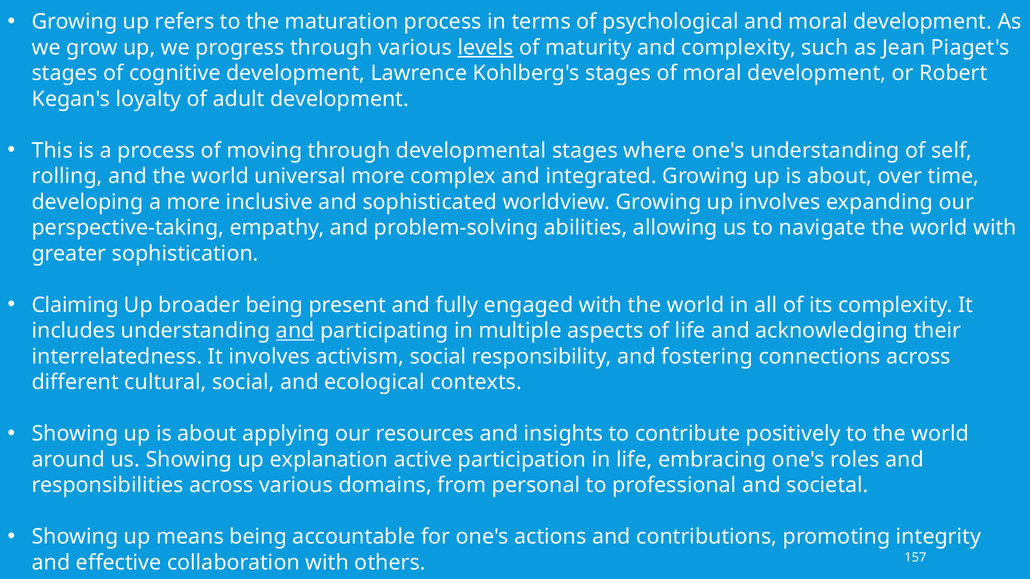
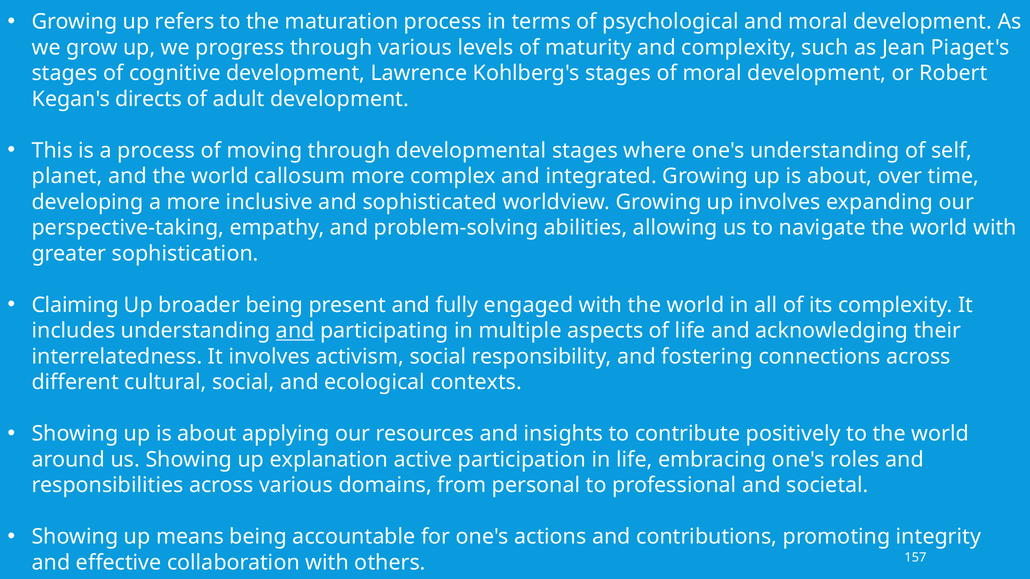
levels underline: present -> none (486, 48)
loyalty: loyalty -> directs (149, 99)
rolling: rolling -> planet (67, 176)
universal: universal -> callosum (300, 176)
